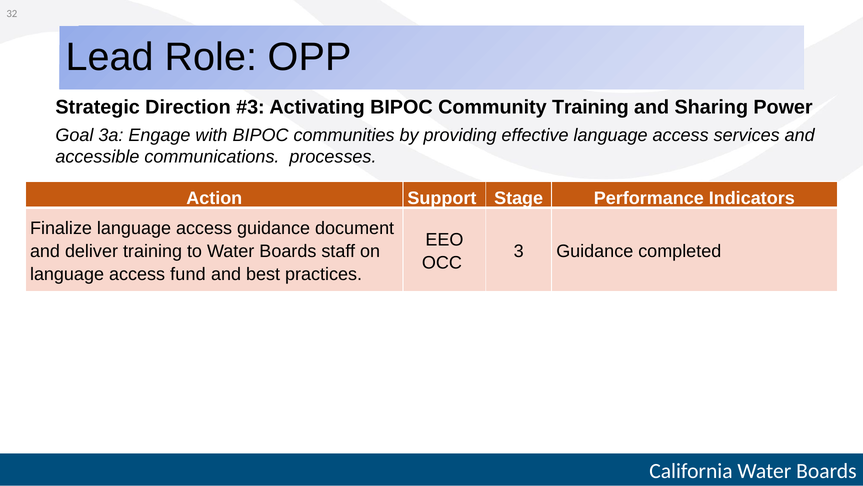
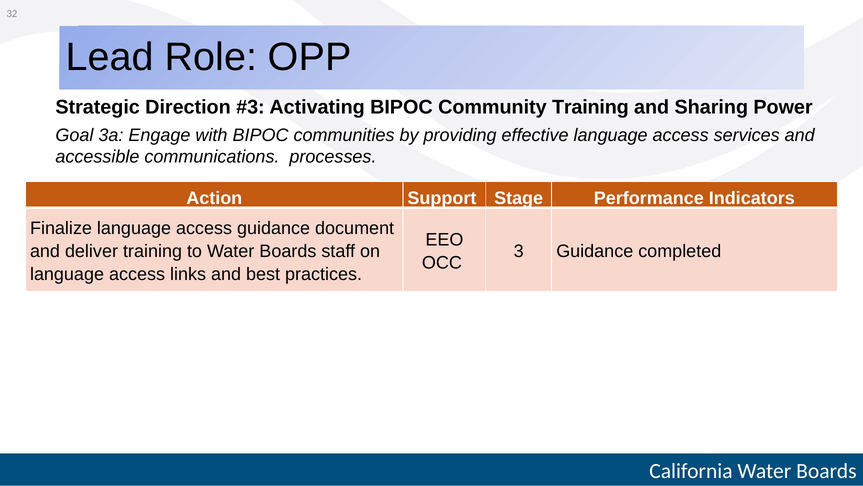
fund: fund -> links (188, 274)
